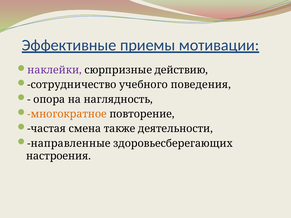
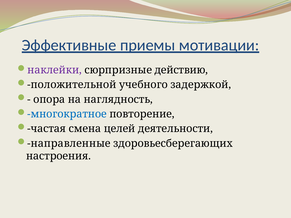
сотрудничество: сотрудничество -> положительной (72, 85)
поведения: поведения -> задержкой (201, 85)
многократное colour: orange -> blue (67, 114)
также: также -> целей (120, 129)
